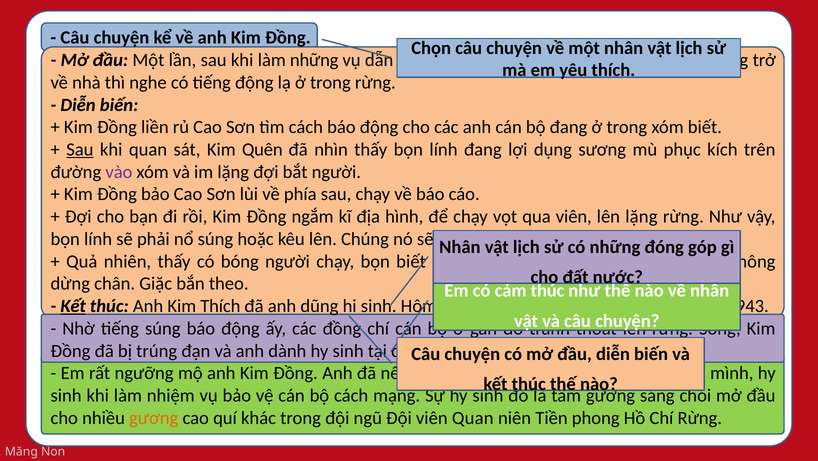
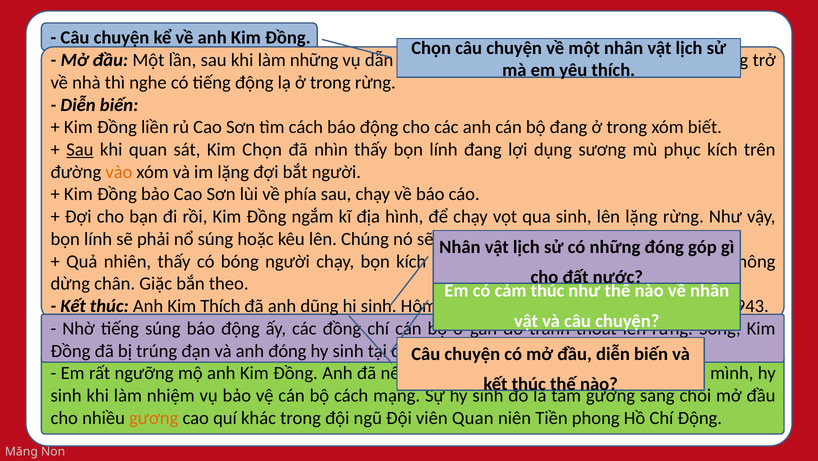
Kim Quên: Quên -> Chọn (262, 150)
vào colour: purple -> orange (119, 172)
qua viên: viên -> sinh (574, 217)
bọn biết: biết -> kích (411, 261)
Kết underline: present -> none (73, 306)
anh dành: dành -> đóng (287, 351)
Chí Rừng: Rừng -> Động (700, 418)
